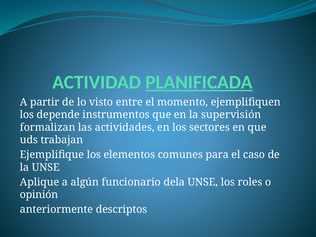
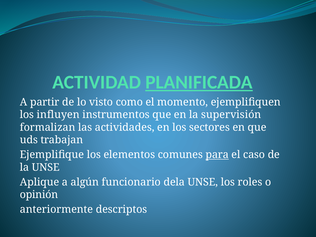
entre: entre -> como (129, 102)
depende: depende -> influyen (58, 115)
para underline: none -> present (217, 155)
